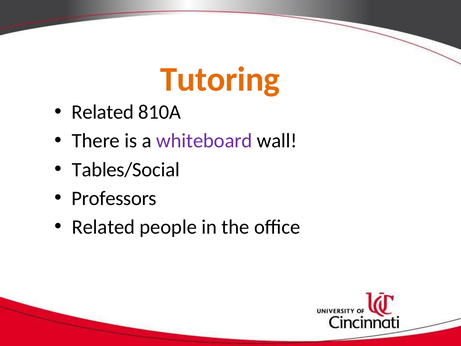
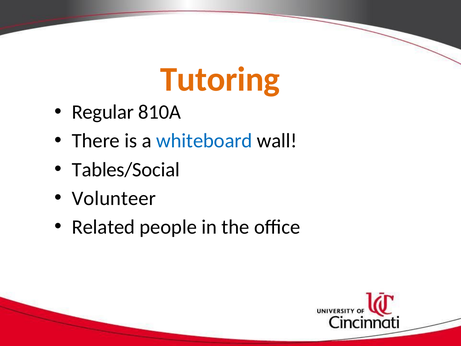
Related: Related -> Regular (103, 112)
whiteboard colour: purple -> blue (204, 141)
Professors: Professors -> Volunteer (114, 198)
